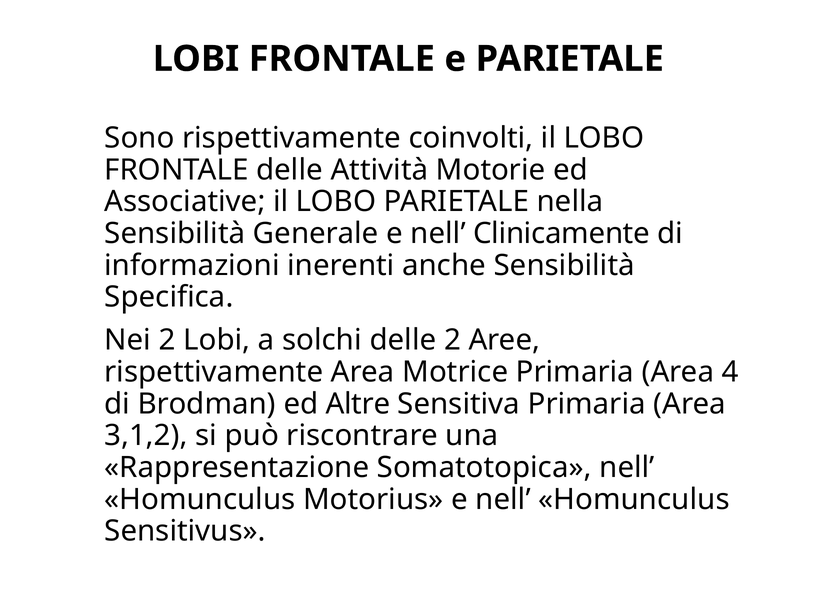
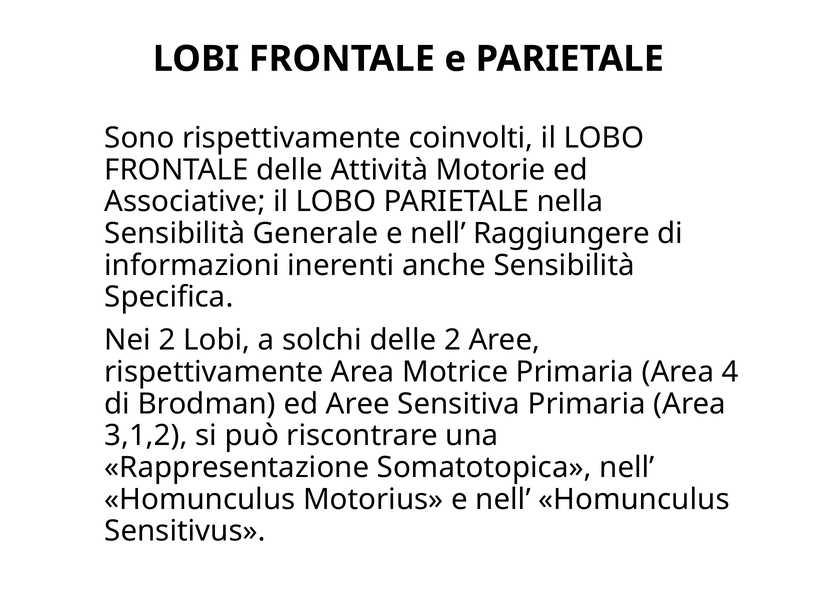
Clinicamente: Clinicamente -> Raggiungere (561, 234)
ed Altre: Altre -> Aree (358, 404)
